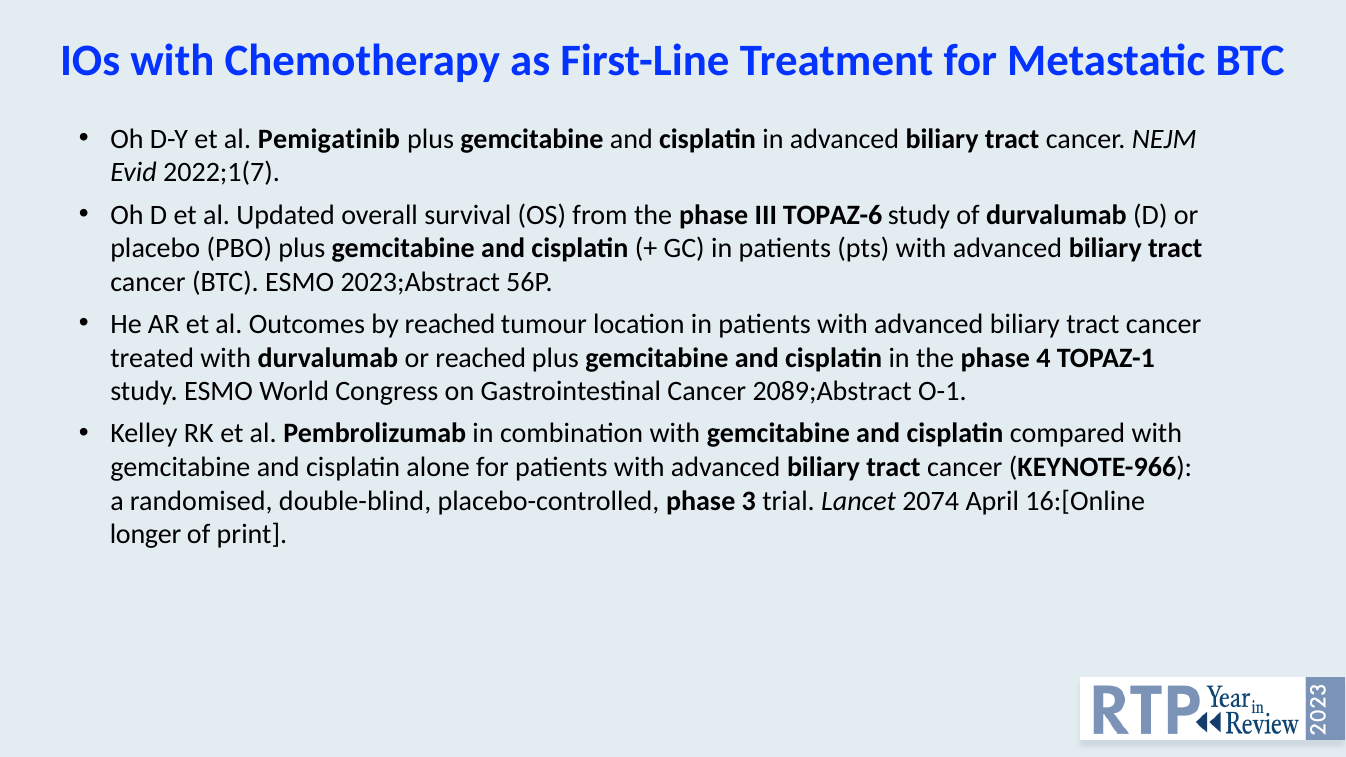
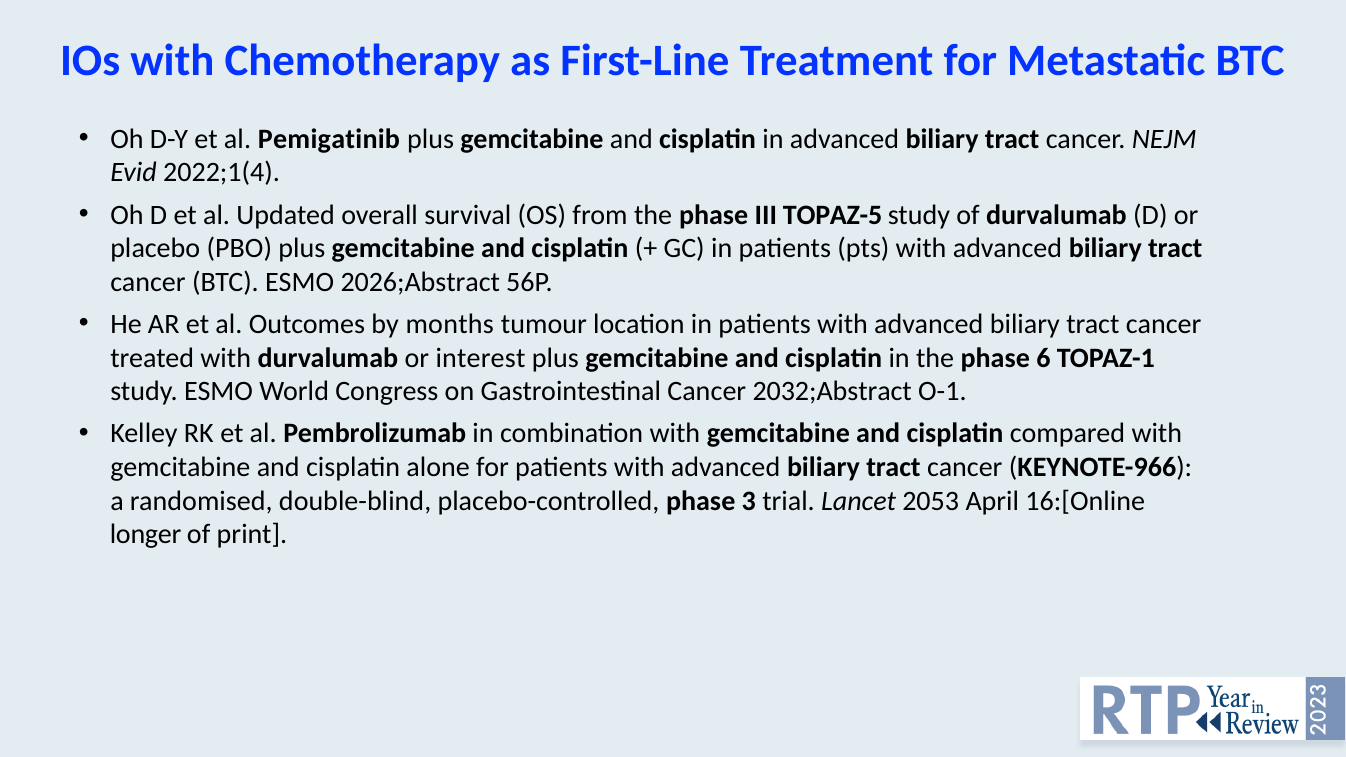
2022;1(7: 2022;1(7 -> 2022;1(4 (222, 173)
TOPAZ-6: TOPAZ-6 -> TOPAZ-5 (833, 215)
2023;Abstract: 2023;Abstract -> 2026;Abstract (420, 282)
by reached: reached -> months (450, 324)
or reached: reached -> interest (480, 358)
4: 4 -> 6 (1043, 358)
2089;Abstract: 2089;Abstract -> 2032;Abstract (832, 392)
2074: 2074 -> 2053 (931, 501)
